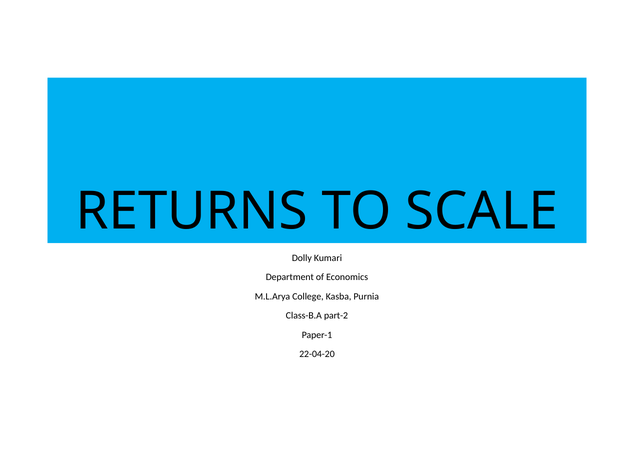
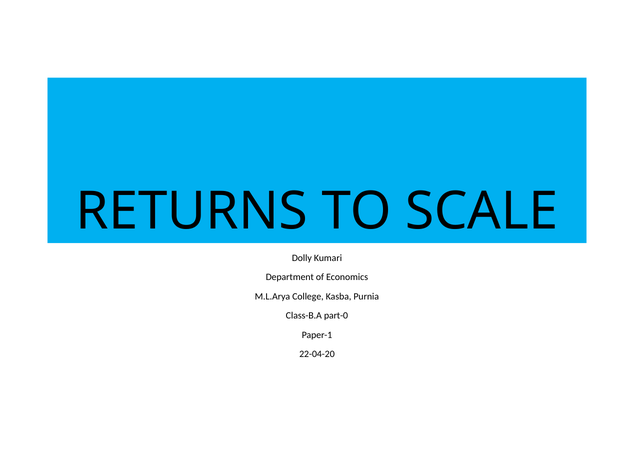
part-2: part-2 -> part-0 (336, 316)
